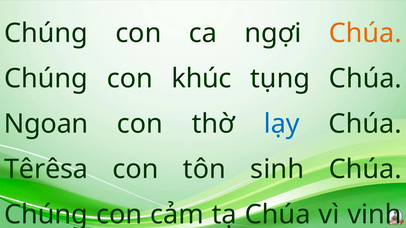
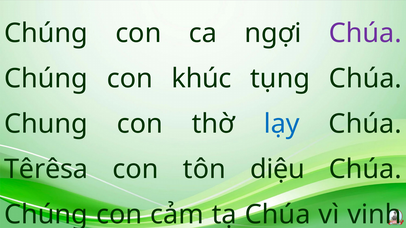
Chúa colour: orange -> purple (365, 33)
Ngoan: Ngoan -> Chung (46, 124)
sinh: sinh -> diệu (277, 170)
